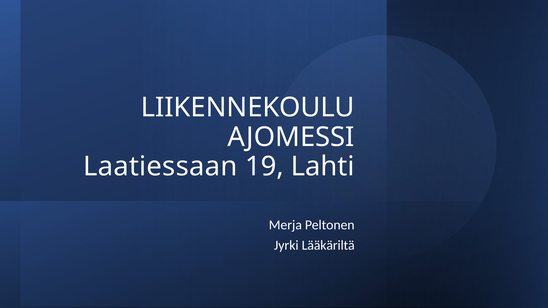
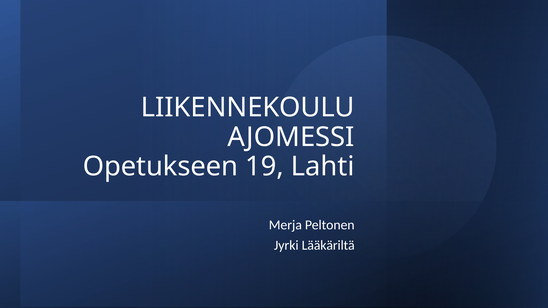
Laatiessaan: Laatiessaan -> Opetukseen (160, 167)
